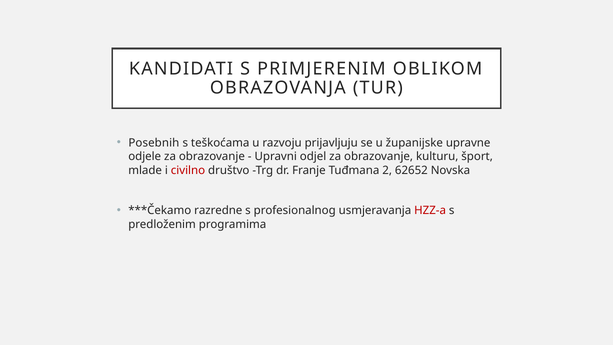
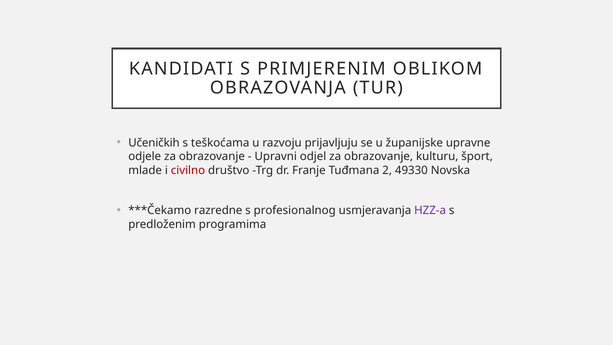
Posebnih: Posebnih -> Učeničkih (154, 143)
62652: 62652 -> 49330 (411, 170)
HZZ-a colour: red -> purple (430, 211)
